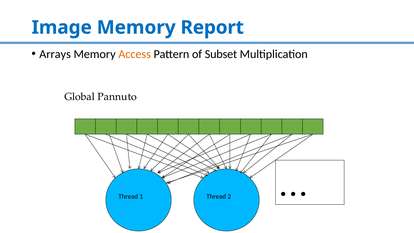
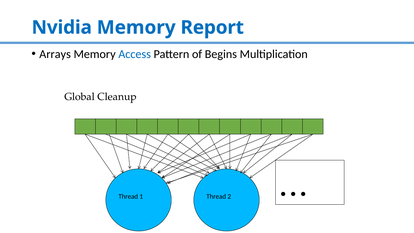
Image: Image -> Nvidia (62, 27)
Access colour: orange -> blue (135, 54)
Subset: Subset -> Begins (221, 54)
Pannuto: Pannuto -> Cleanup (117, 97)
